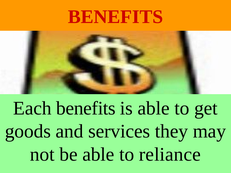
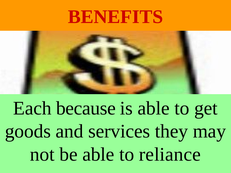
Each benefits: benefits -> because (86, 108)
